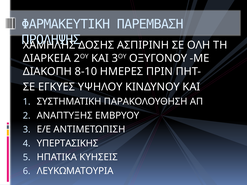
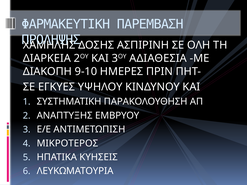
ΟΞΥΓΟΝΟΥ: ΟΞΥΓΟΝΟΥ -> ΑΔΙΑΘΕΣΙΑ (158, 58)
8-10: 8-10 -> 9-10 (86, 71)
ΥΠΕΡΤΑΣΙΚΗΣ: ΥΠΕΡΤΑΣΙΚΗΣ -> ΜΙΚΡΟΤΕΡΟΣ (67, 143)
